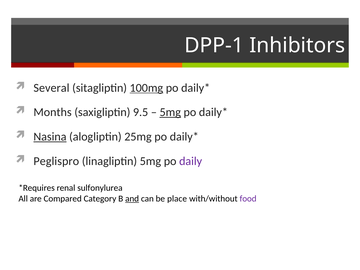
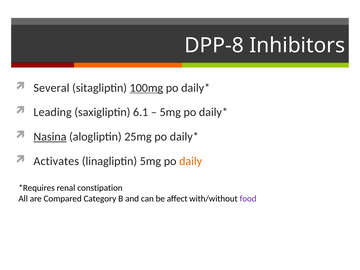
DPP-1: DPP-1 -> DPP-8 (214, 45)
Months: Months -> Leading (53, 112)
9.5: 9.5 -> 6.1 (141, 112)
5mg underline: present -> none (170, 112)
Peglispro: Peglispro -> Activates (56, 161)
daily colour: purple -> orange (191, 161)
sulfonylurea: sulfonylurea -> constipation (100, 188)
and underline: present -> none (132, 199)
place: place -> affect (177, 199)
